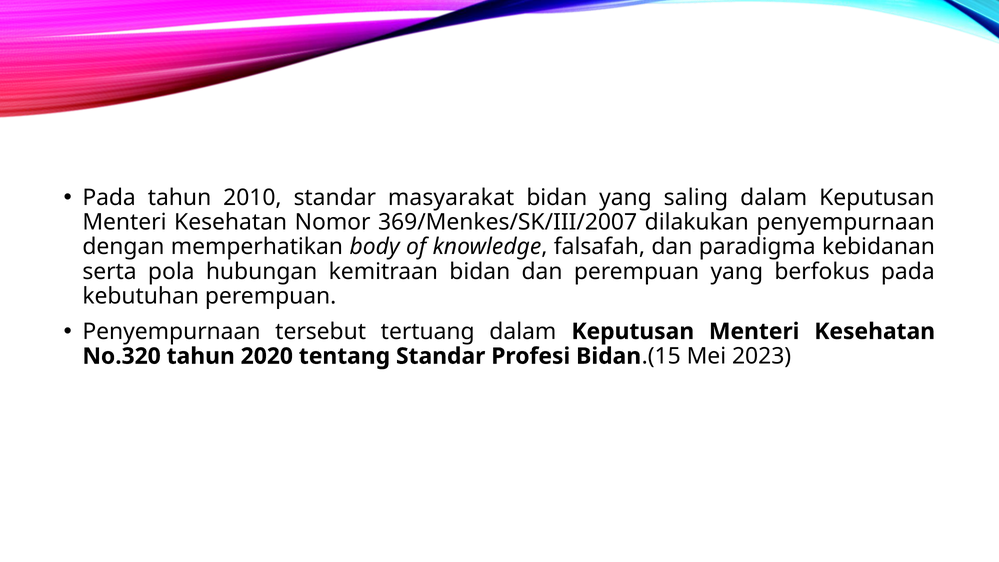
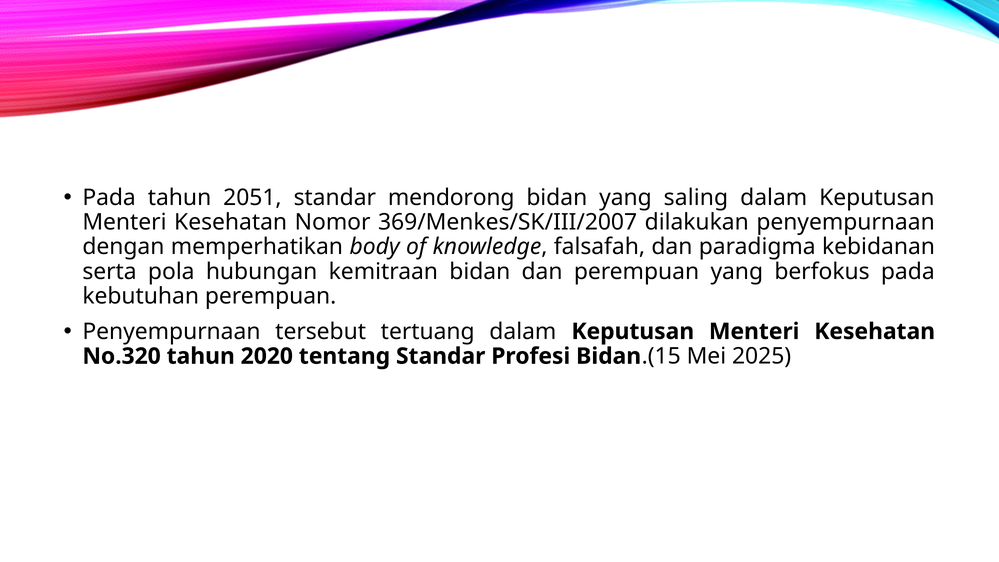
2010: 2010 -> 2051 (252, 197)
masyarakat: masyarakat -> mendorong (451, 197)
2023: 2023 -> 2025 (762, 356)
